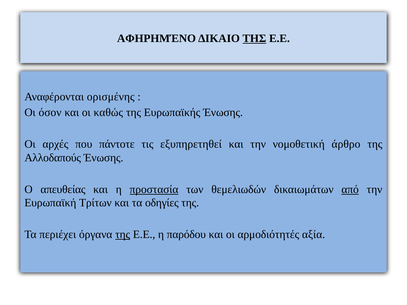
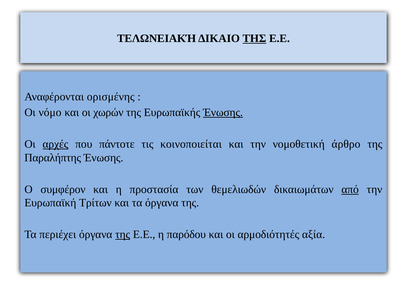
ΑΦΗΡΗΜΈΝΟ: ΑΦΗΡΗΜΈΝΟ -> ΤΕΛΩΝΕΙΑΚΉ (157, 38)
όσον: όσον -> νόμο (50, 113)
καθώς: καθώς -> χωρών (108, 113)
Ένωσης underline: none -> present (223, 113)
αρχές underline: none -> present (55, 144)
εξυπηρετηθεί: εξυπηρετηθεί -> κοινοποιείται (191, 144)
Αλλοδαπούς: Αλλοδαπούς -> Παραλήπτης (53, 158)
απευθείας: απευθείας -> συμφέρον (63, 190)
προστασία underline: present -> none (154, 190)
τα οδηγίες: οδηγίες -> όργανα (162, 203)
